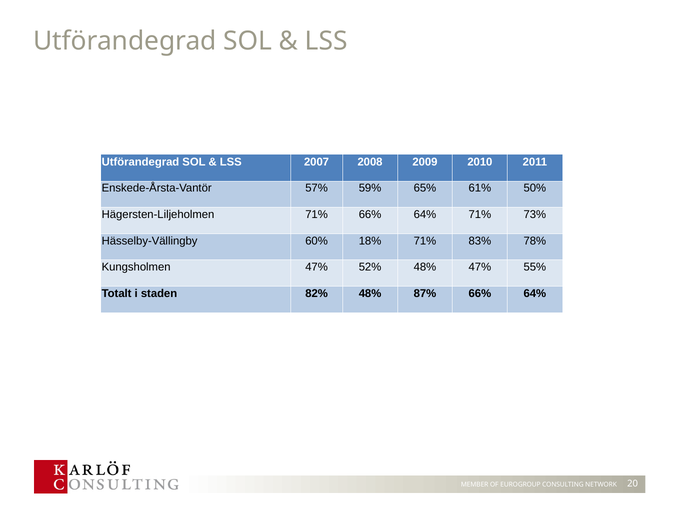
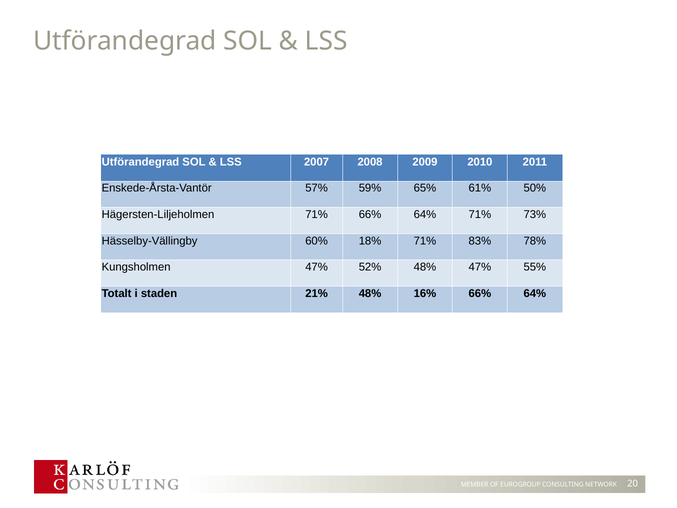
82%: 82% -> 21% (317, 293)
87%: 87% -> 16% (425, 293)
